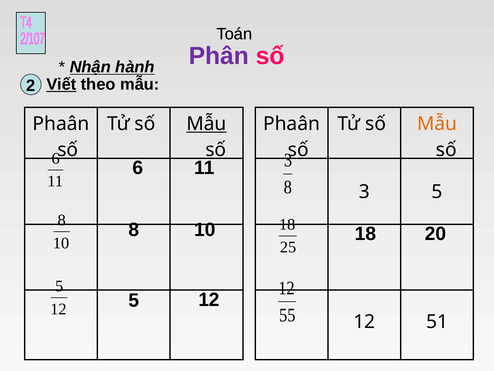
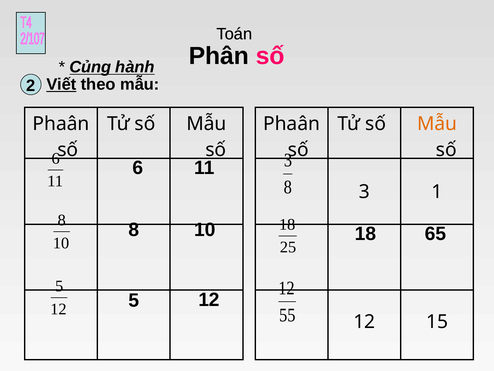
Phân colour: purple -> black (219, 56)
Nhận: Nhận -> Củng (90, 67)
Mẫu underline: present -> none (207, 124)
3 5: 5 -> 1 (437, 192)
20: 20 -> 65 (435, 233)
51: 51 -> 15 (437, 321)
